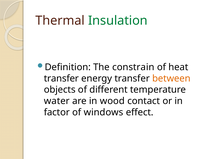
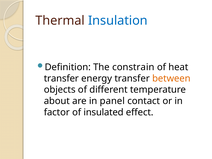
Insulation colour: green -> blue (118, 21)
water: water -> about (57, 101)
wood: wood -> panel (112, 101)
windows: windows -> insulated (104, 112)
